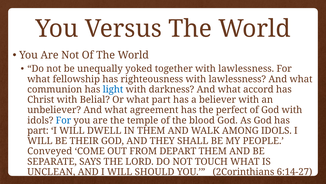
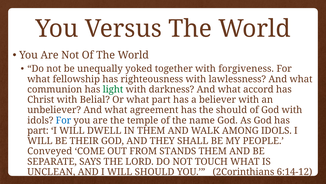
together with lawlessness: lawlessness -> forgiveness (246, 69)
light colour: blue -> green (113, 89)
the perfect: perfect -> should (232, 110)
blood: blood -> name (202, 120)
DEPART: DEPART -> STANDS (178, 151)
6:14-27: 6:14-27 -> 6:14-12 (294, 171)
